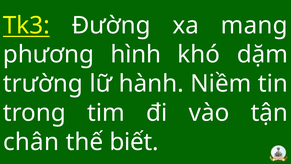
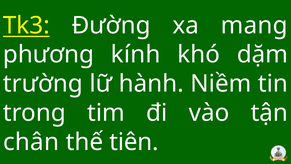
hình: hình -> kính (136, 54)
biết: biết -> tiên (134, 142)
